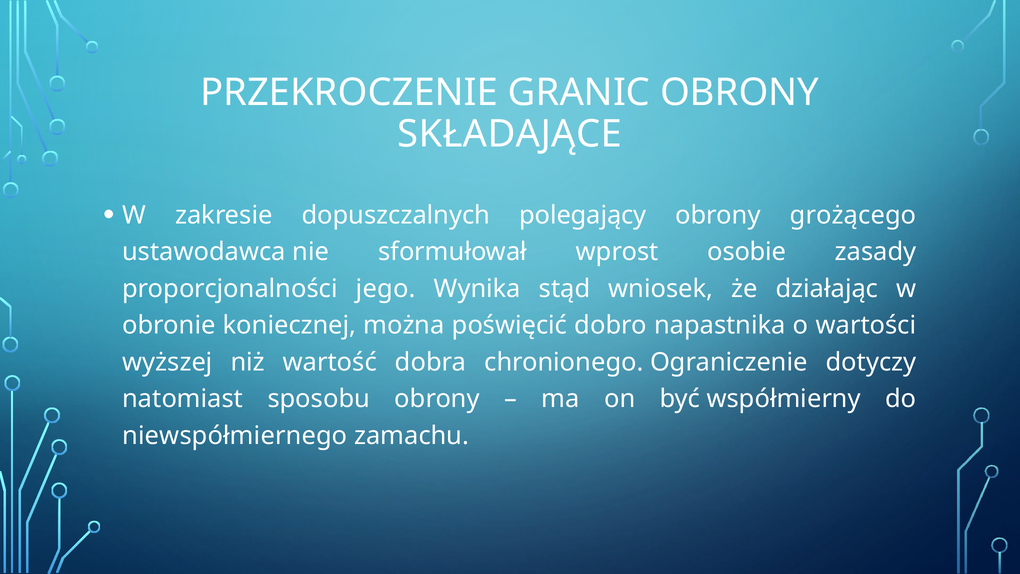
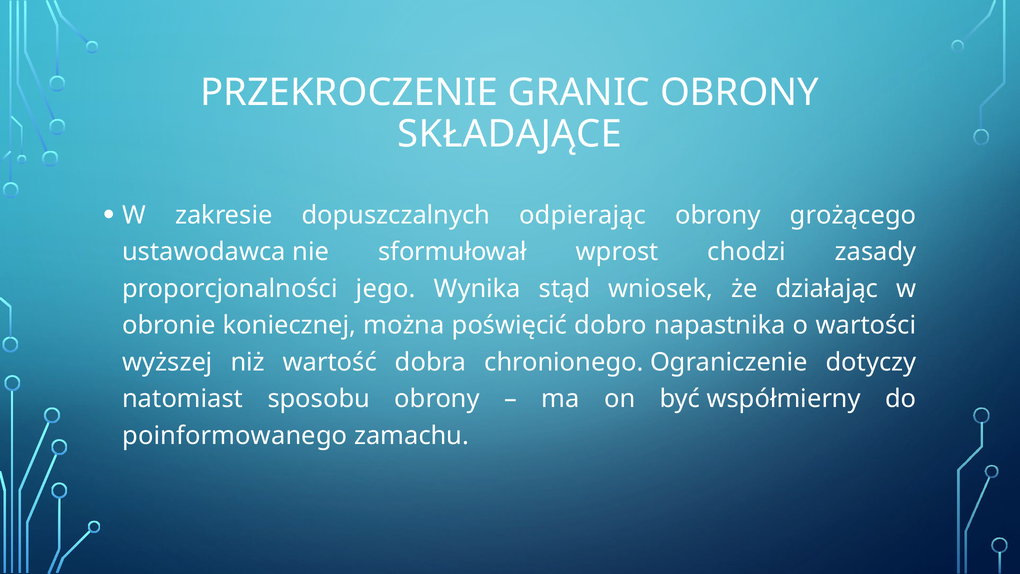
polegający: polegający -> odpierając (583, 215)
osobie: osobie -> chodzi (747, 252)
niewspółmiernego: niewspółmiernego -> poinformowanego (235, 436)
